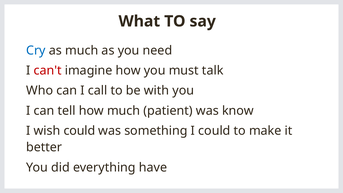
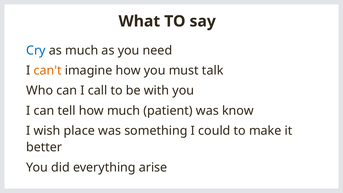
can't colour: red -> orange (48, 70)
wish could: could -> place (79, 131)
have: have -> arise (153, 167)
